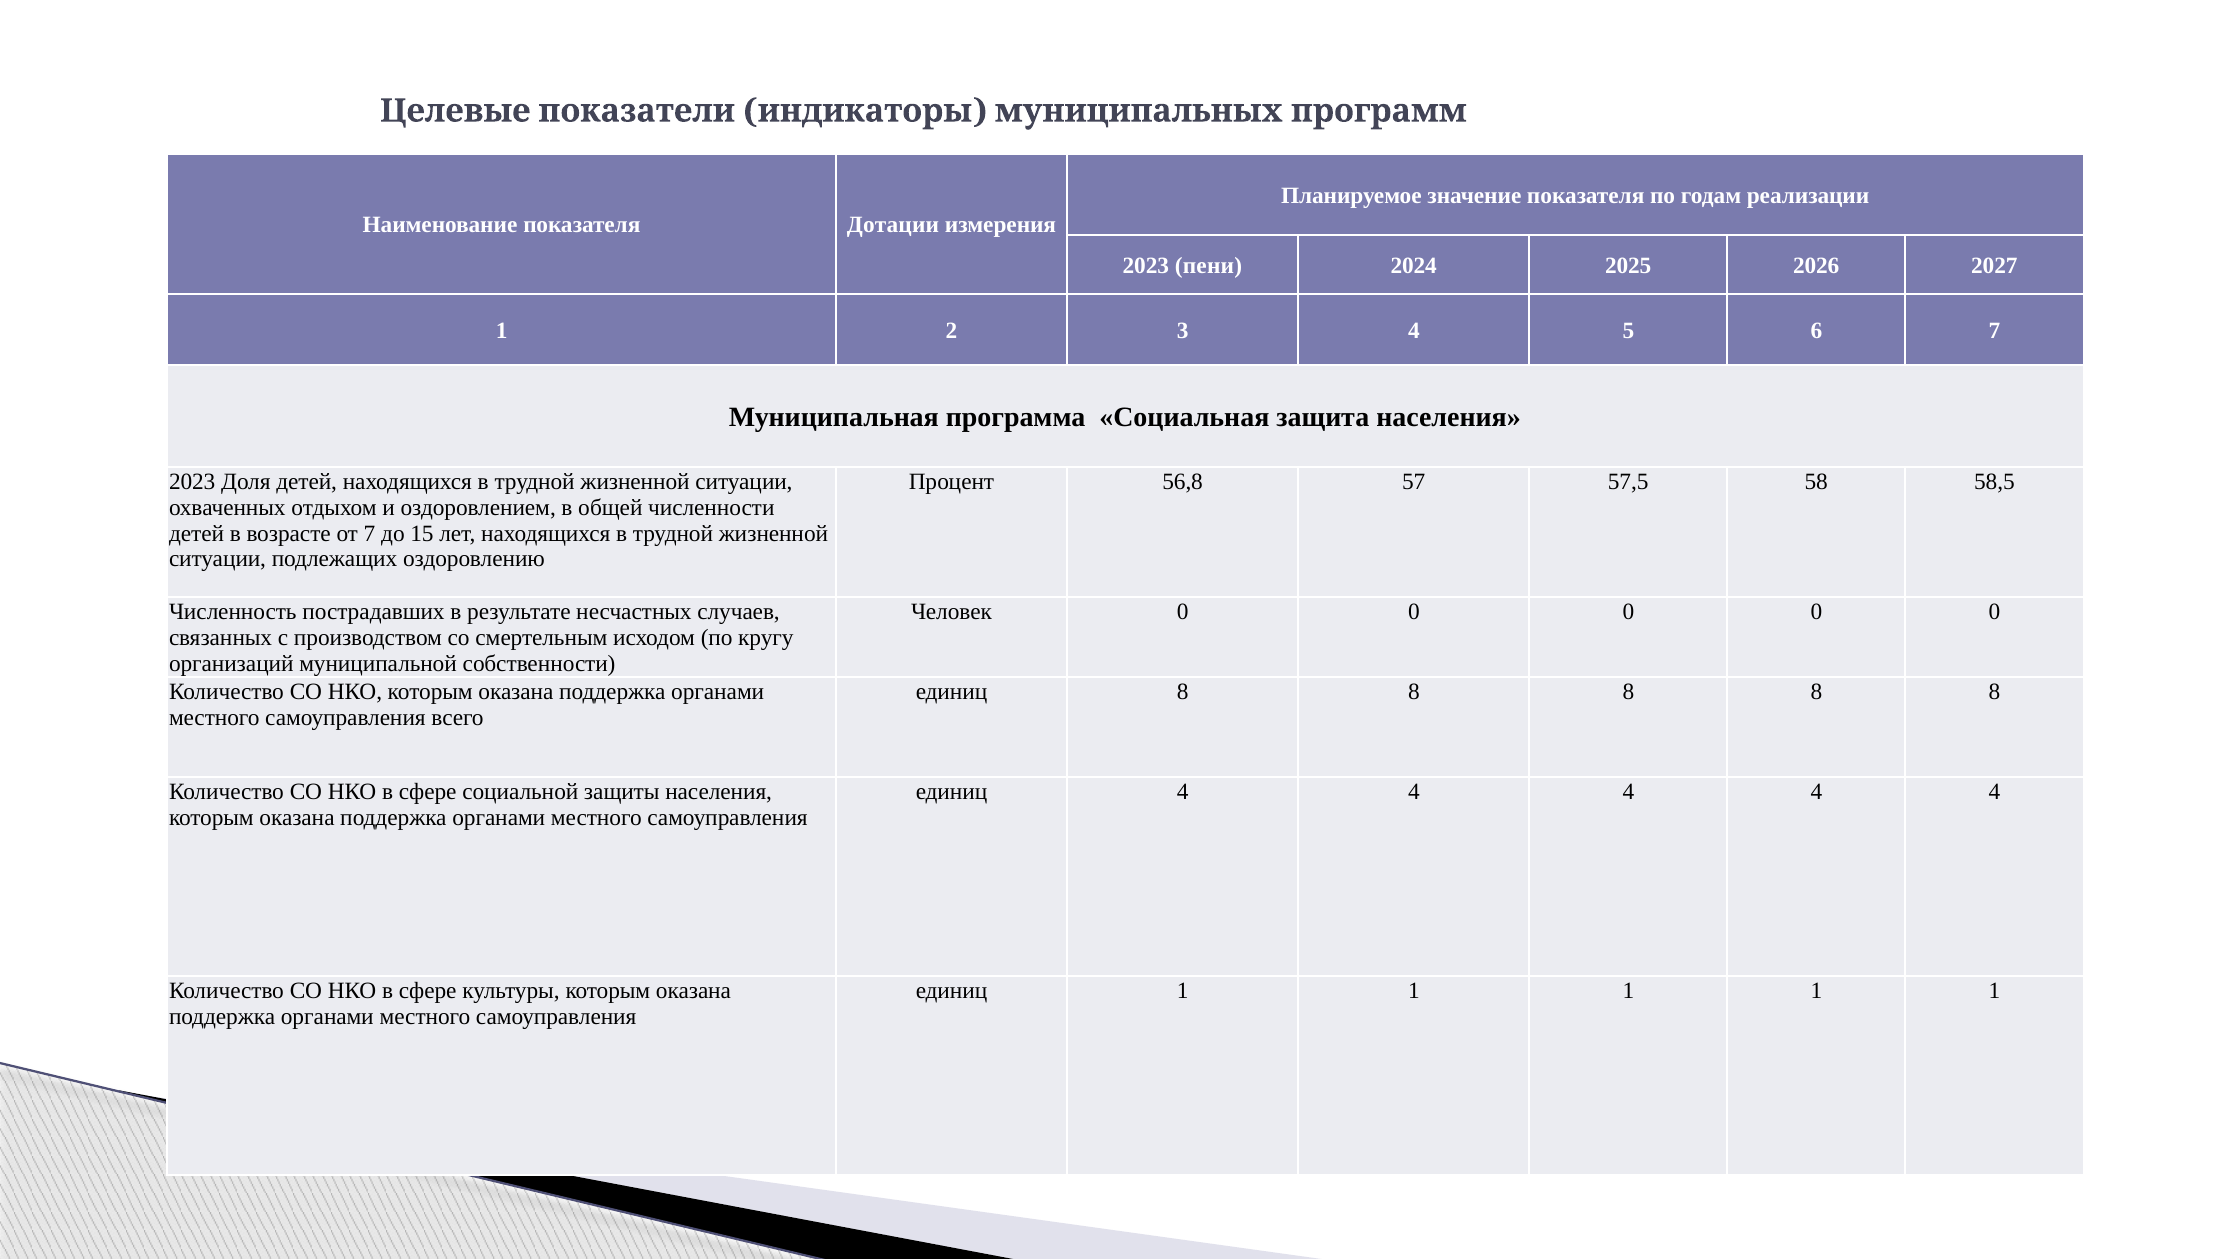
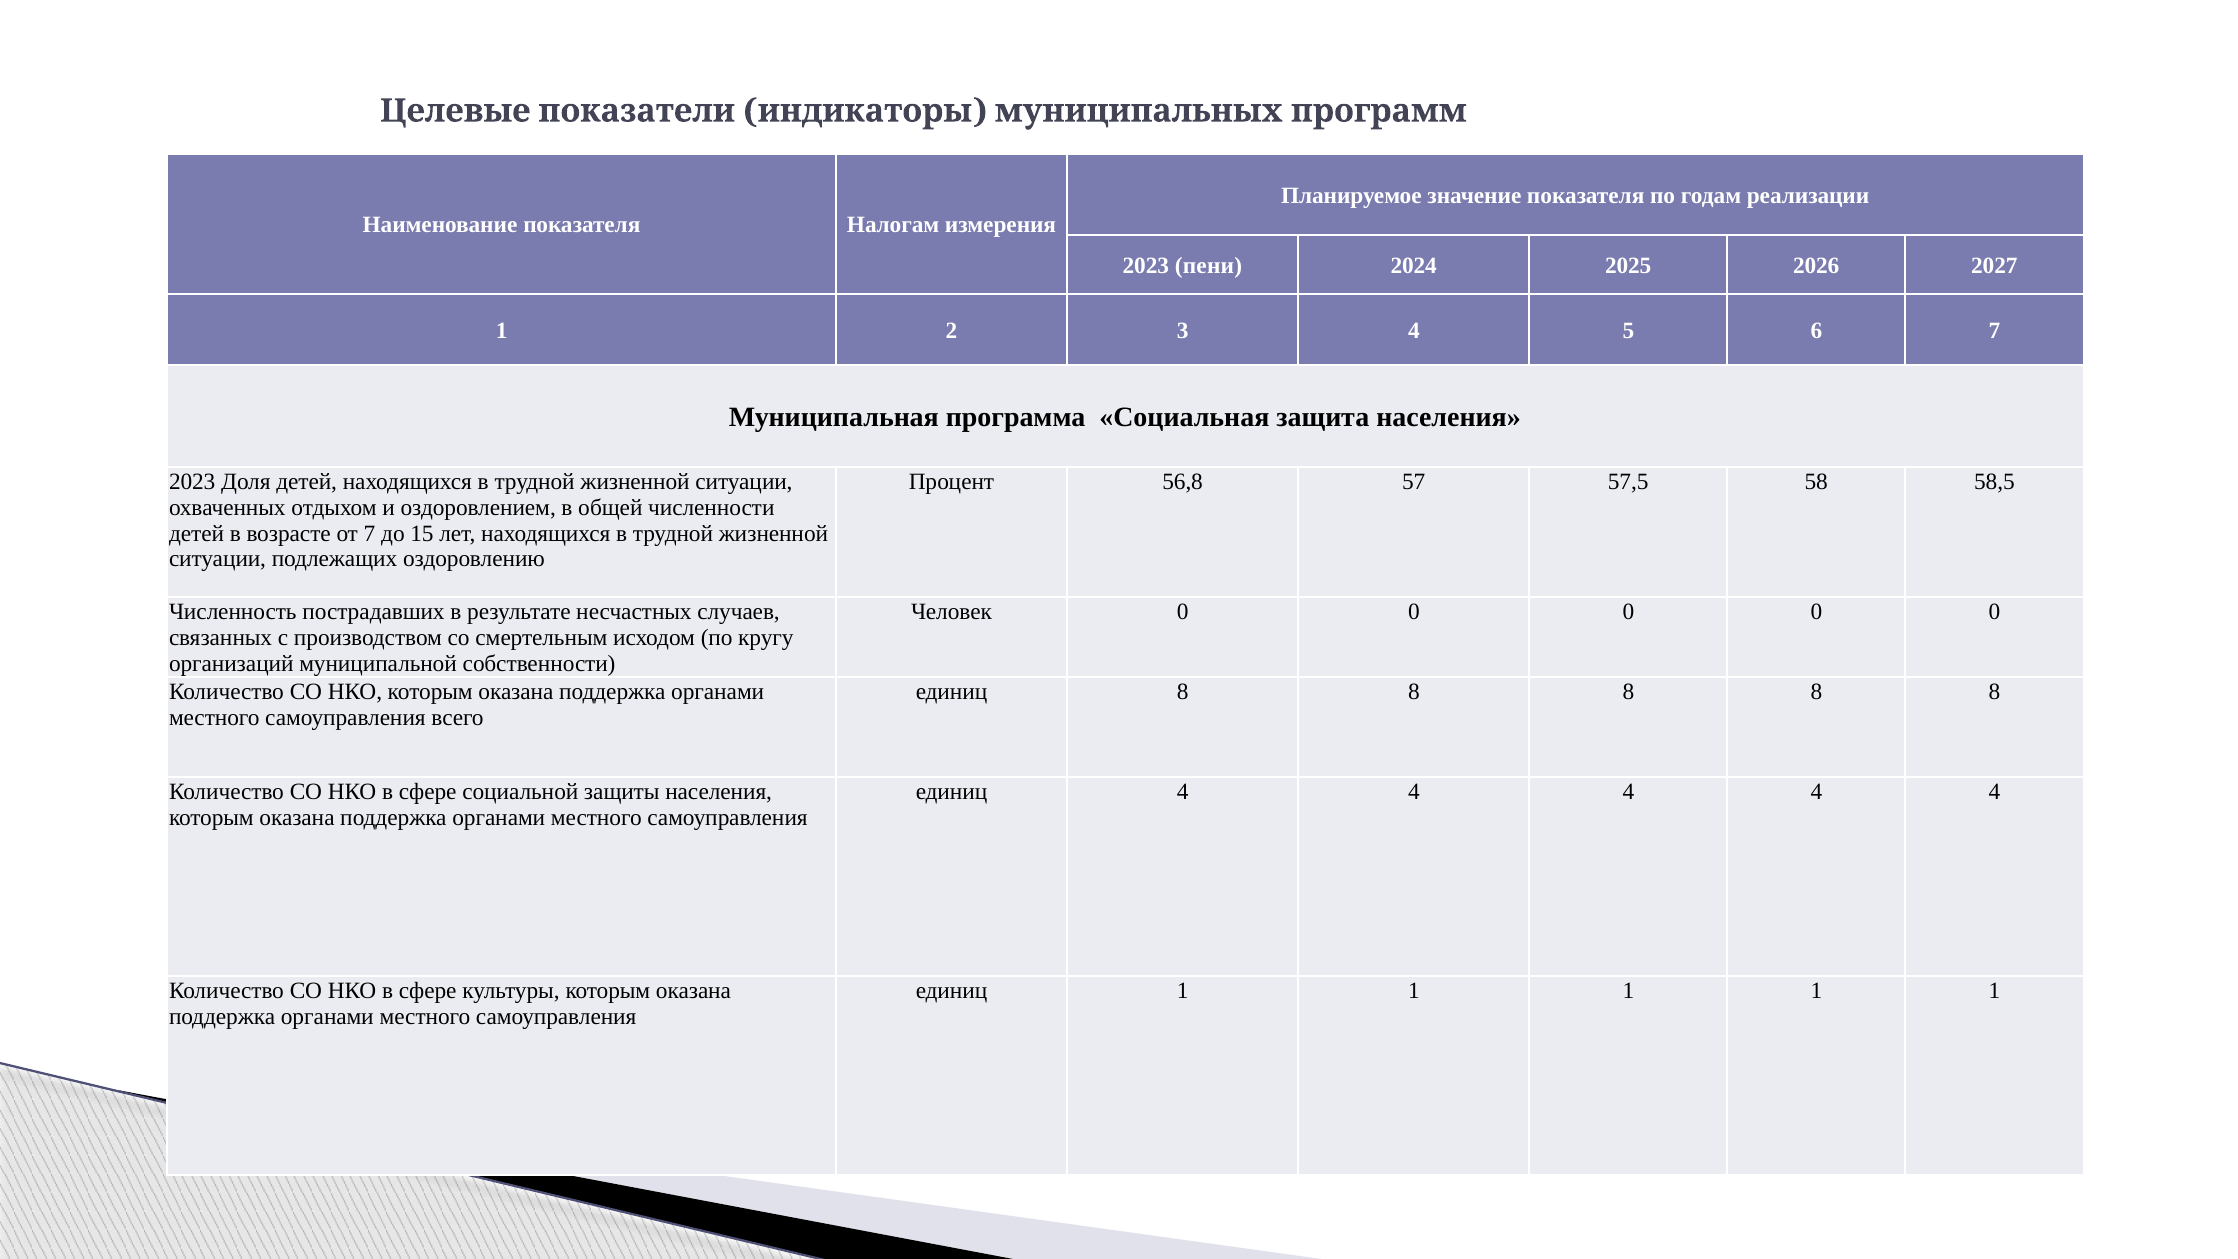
Дотации: Дотации -> Налогам (893, 225)
